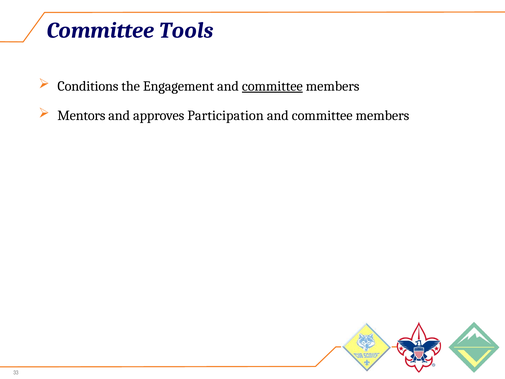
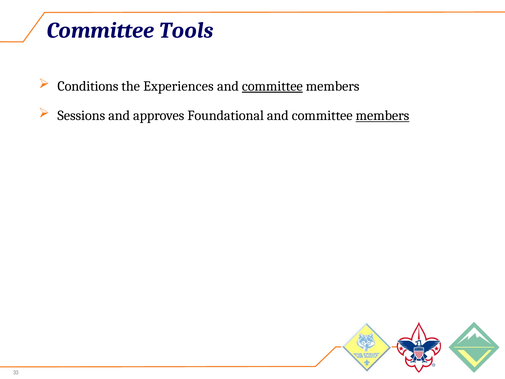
Engagement: Engagement -> Experiences (178, 86)
Mentors: Mentors -> Sessions (81, 115)
Participation: Participation -> Foundational (226, 115)
members underline: none -> present (382, 115)
